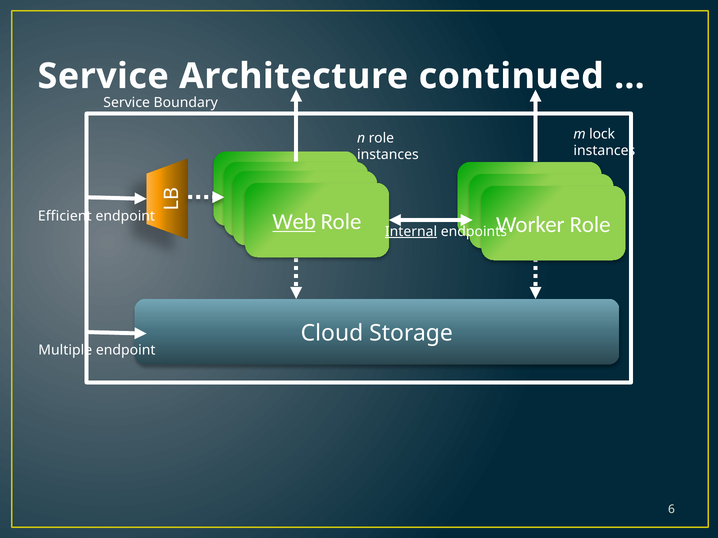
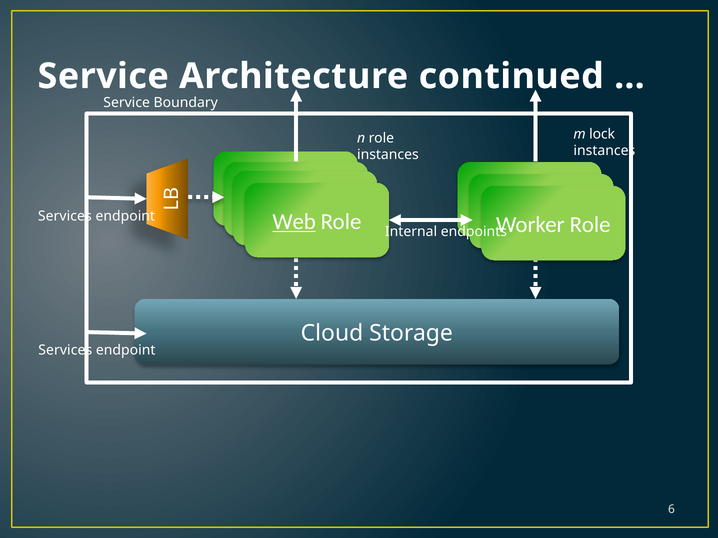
Efficient: Efficient -> Services (65, 216)
Internal underline: present -> none (411, 232)
Multiple: Multiple -> Services (65, 351)
